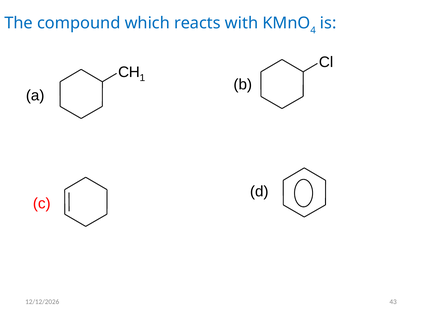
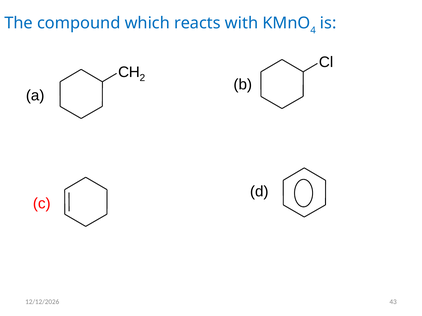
1: 1 -> 2 (142, 78)
